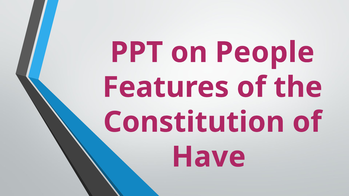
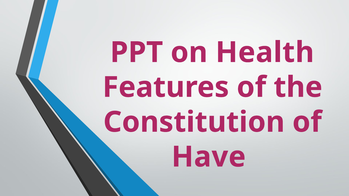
People: People -> Health (265, 53)
